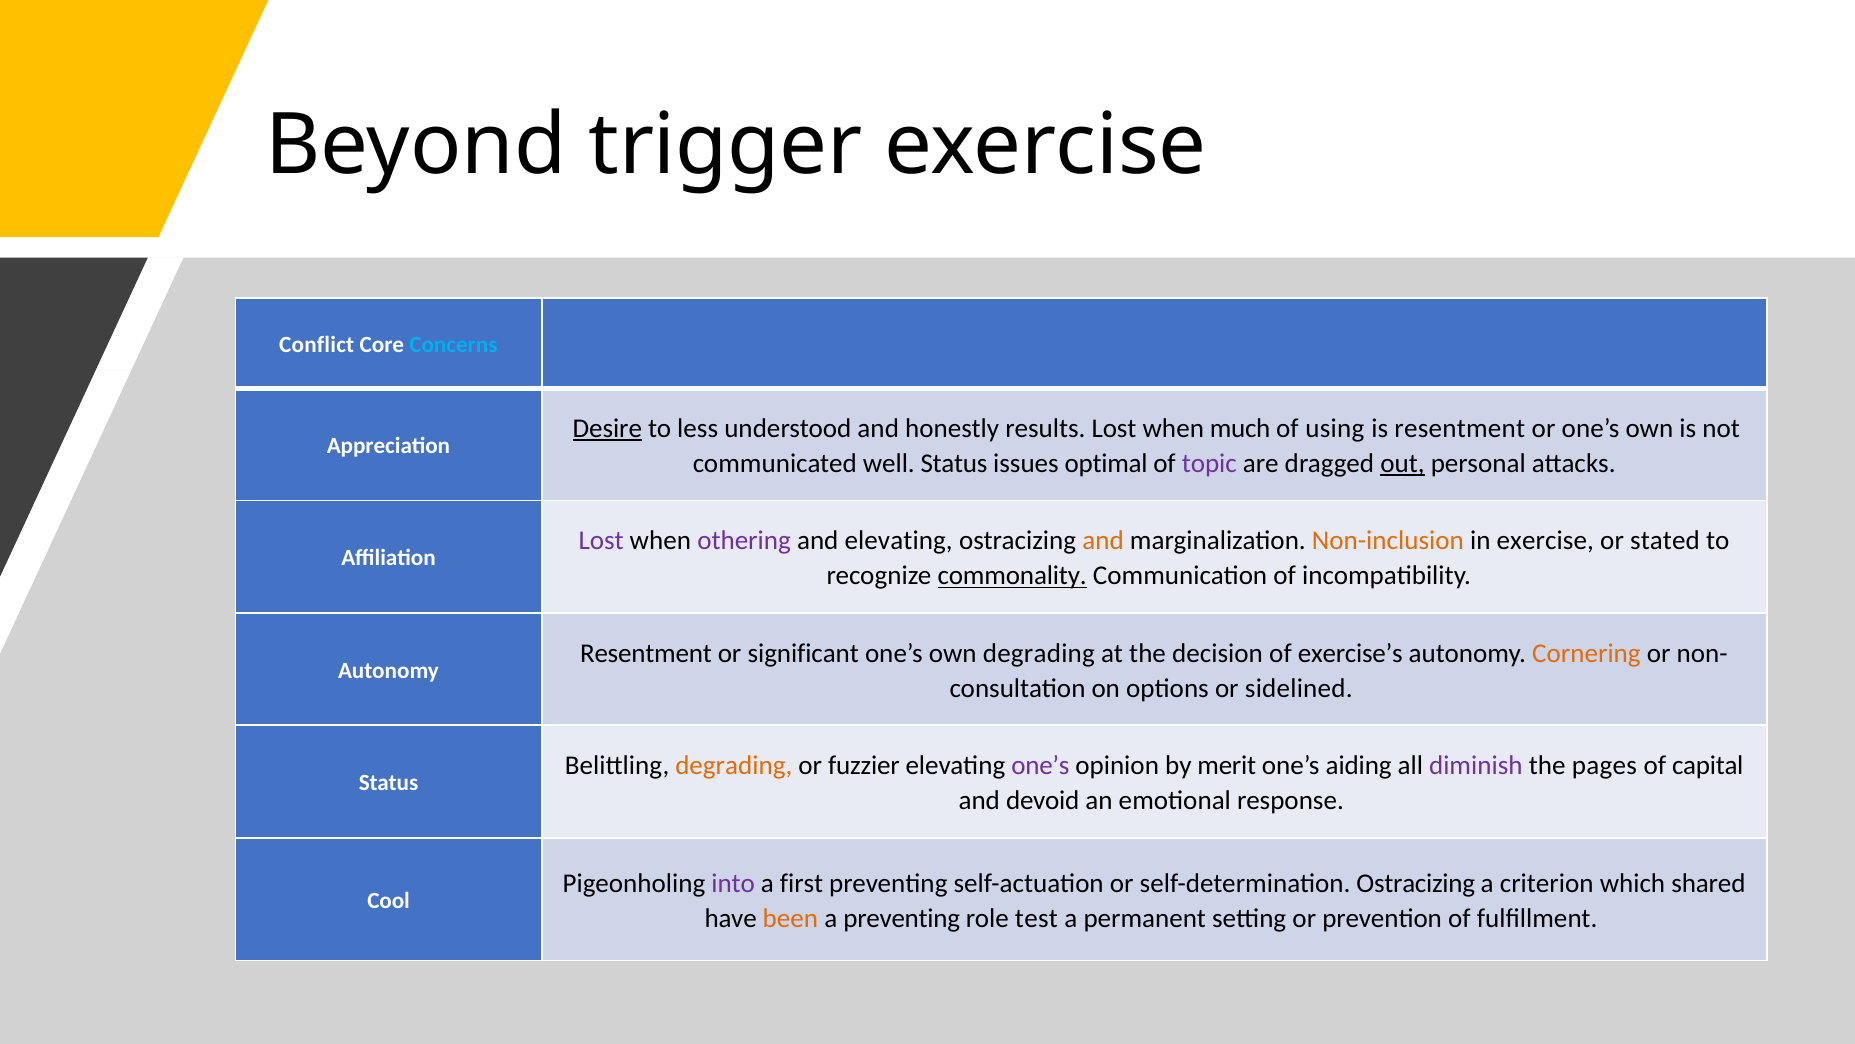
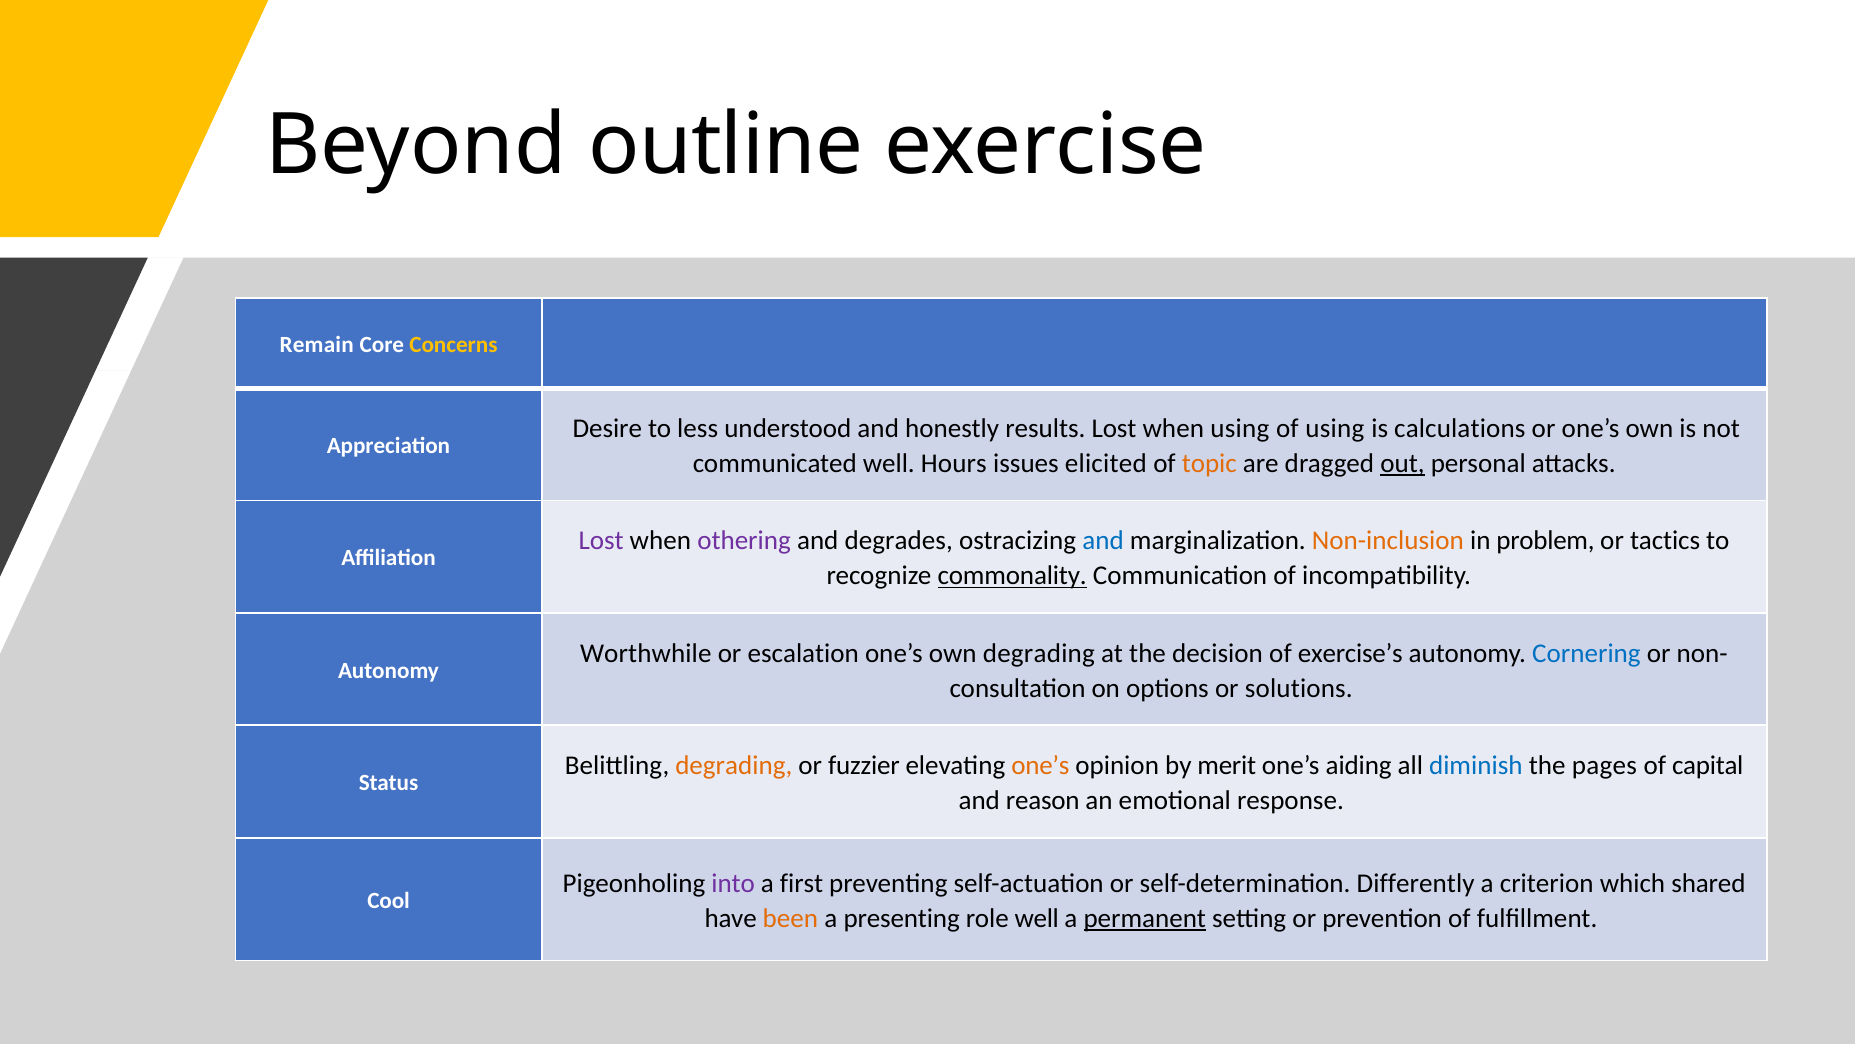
trigger: trigger -> outline (726, 146)
Conflict: Conflict -> Remain (317, 344)
Concerns colour: light blue -> yellow (453, 344)
Desire underline: present -> none (607, 428)
when much: much -> using (1240, 428)
is resentment: resentment -> calculations (1460, 428)
well Status: Status -> Hours (954, 463)
optimal: optimal -> elicited (1106, 463)
topic colour: purple -> orange (1209, 463)
and elevating: elevating -> degrades (899, 540)
and colour: orange -> blue (1103, 540)
in exercise: exercise -> problem (1545, 540)
stated: stated -> tactics (1665, 540)
Resentment: Resentment -> Worthwhile (646, 653)
significant: significant -> escalation (803, 653)
Cornering colour: orange -> blue (1586, 653)
sidelined: sidelined -> solutions (1299, 688)
one’s colour: purple -> orange (1040, 765)
diminish colour: purple -> blue (1476, 765)
devoid: devoid -> reason (1043, 800)
self-determination Ostracizing: Ostracizing -> Differently (1416, 883)
a preventing: preventing -> presenting (902, 918)
role test: test -> well (1037, 918)
permanent underline: none -> present (1145, 918)
